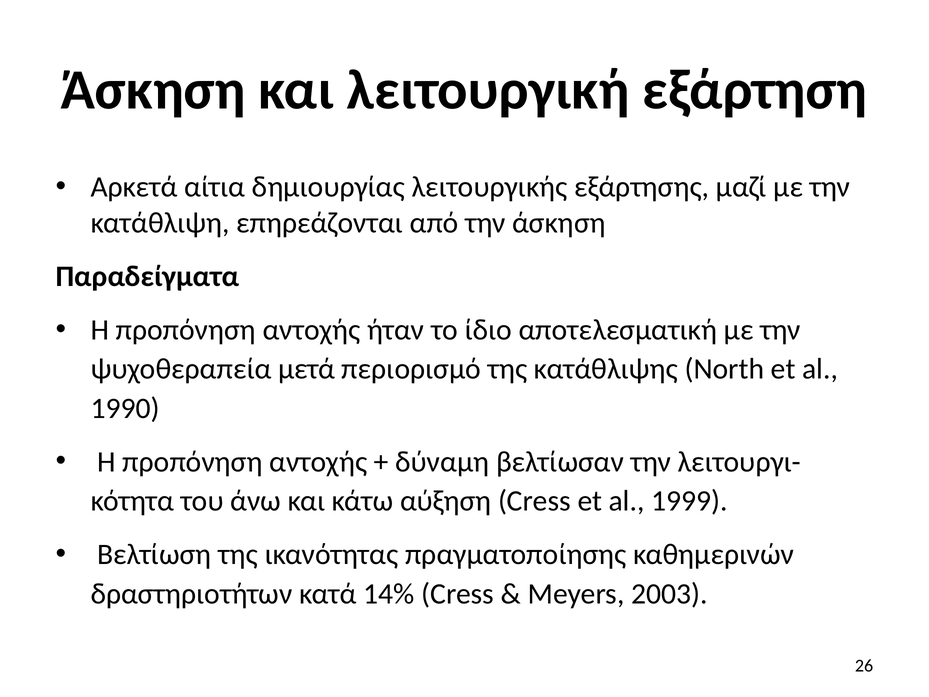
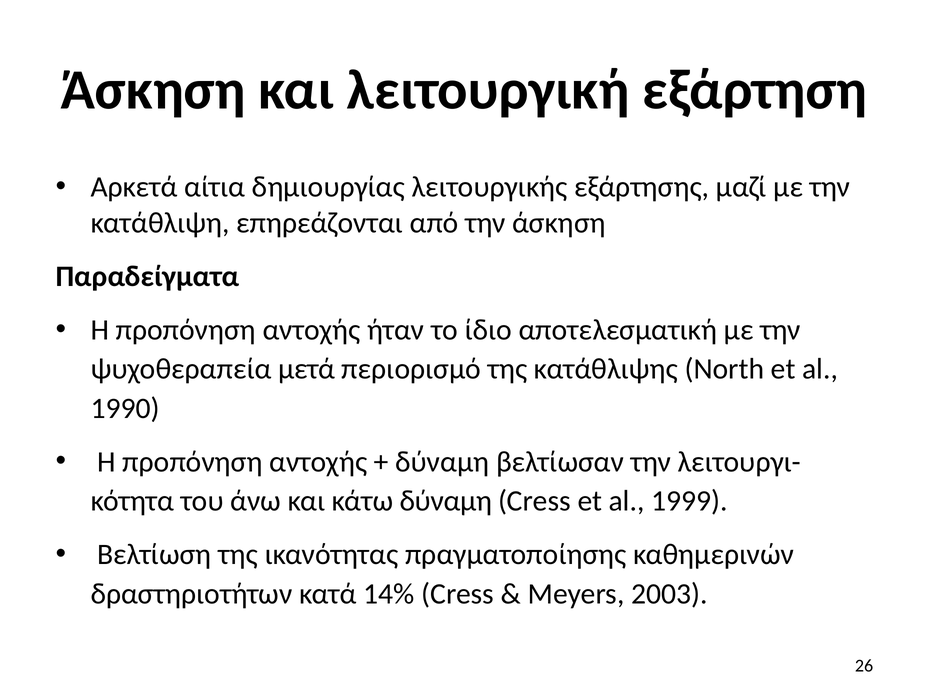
κάτω αύξηση: αύξηση -> δύναμη (446, 501)
